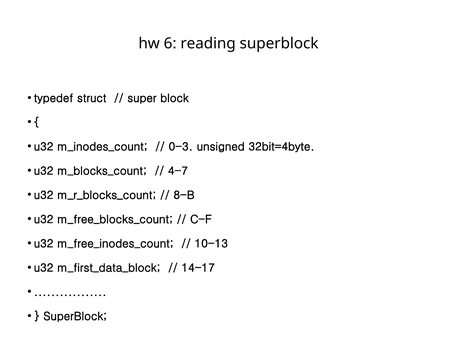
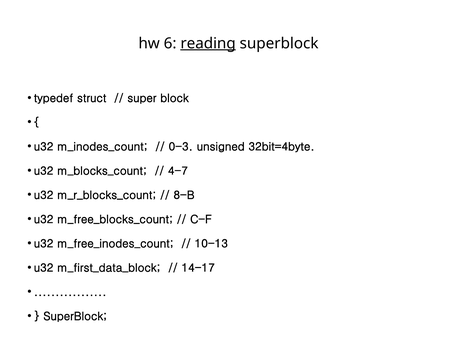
reading underline: none -> present (208, 43)
